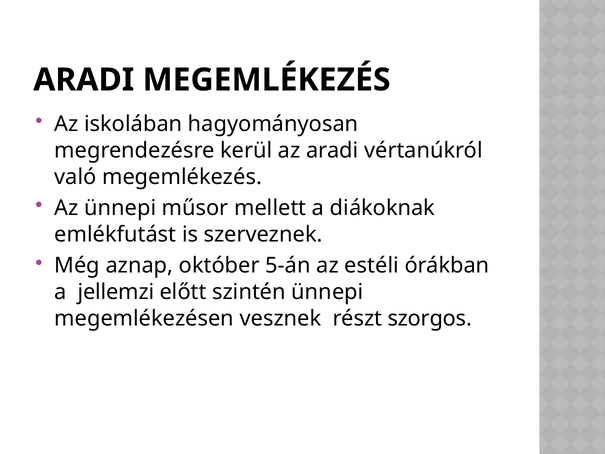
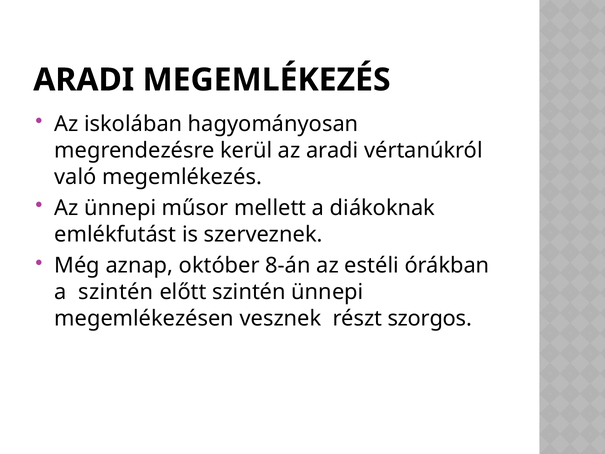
5-án: 5-án -> 8-án (288, 266)
a jellemzi: jellemzi -> szintén (116, 292)
